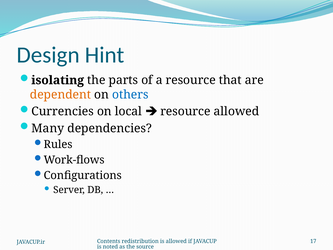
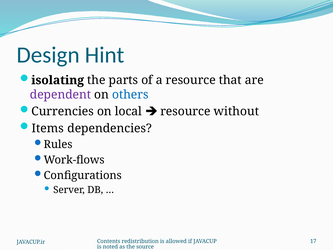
dependent colour: orange -> purple (61, 95)
resource allowed: allowed -> without (236, 111)
Many: Many -> Items (48, 128)
